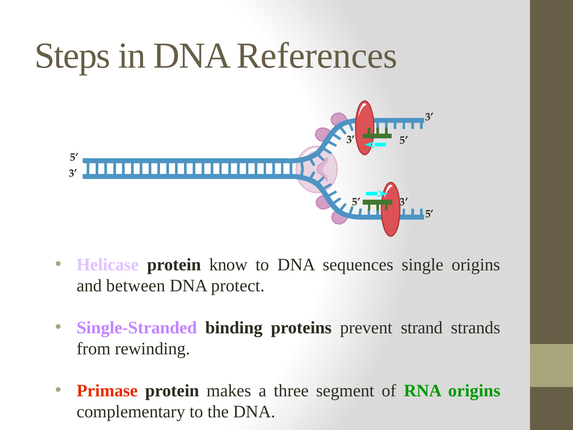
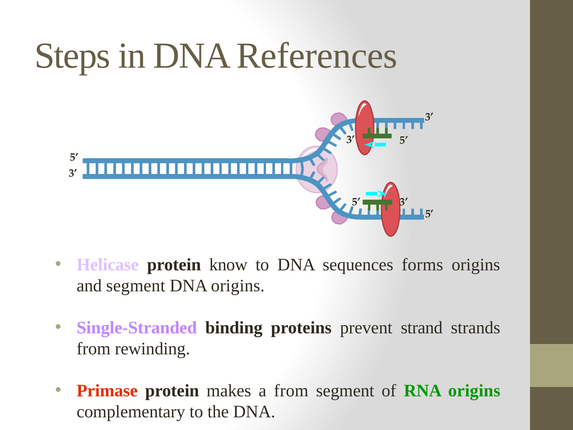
single: single -> forms (422, 265)
and between: between -> segment (136, 286)
DNA protect: protect -> origins (238, 286)
a three: three -> from (291, 391)
